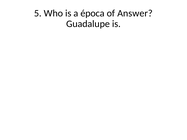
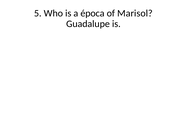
Answer: Answer -> Marisol (135, 13)
